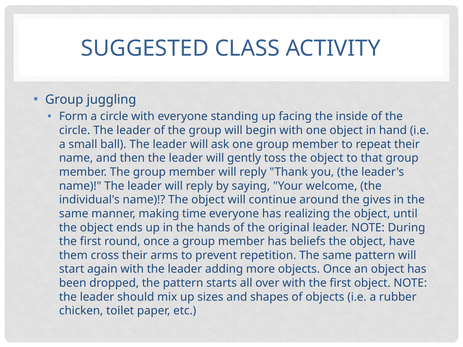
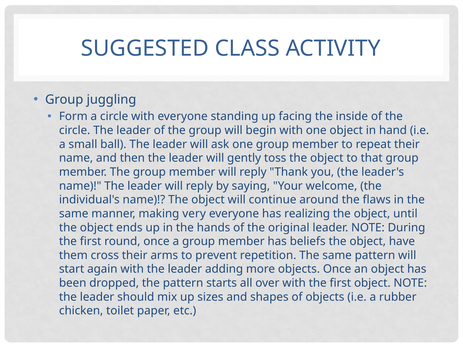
gives: gives -> flaws (377, 200)
time: time -> very (194, 214)
